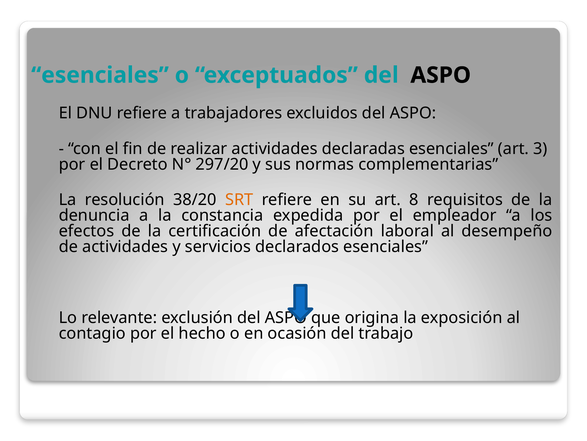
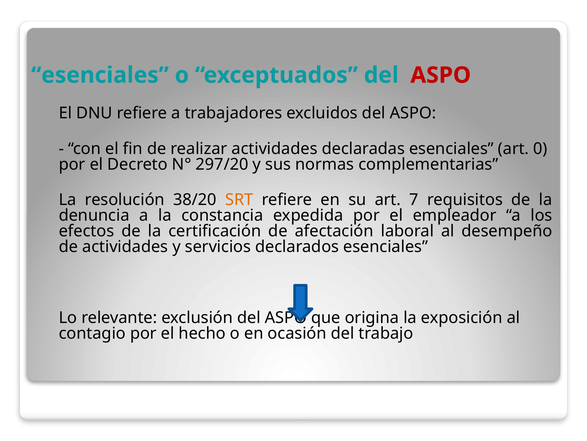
ASPO colour: black -> red (441, 75)
3: 3 -> 0 (540, 148)
8: 8 -> 7 (414, 199)
